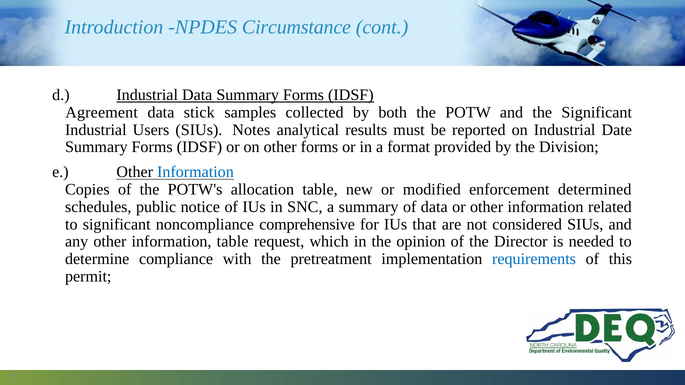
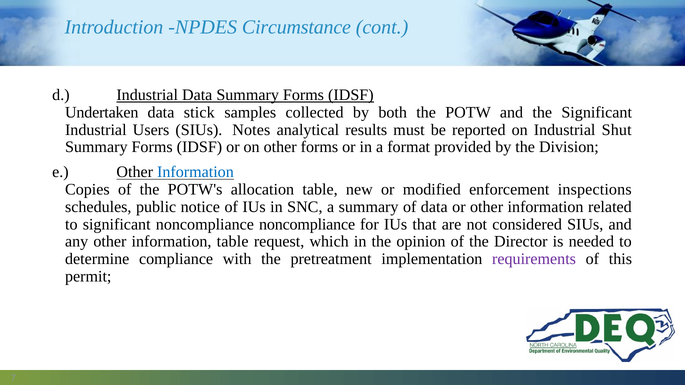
Agreement: Agreement -> Undertaken (102, 112)
Date: Date -> Shut (617, 130)
determined: determined -> inspections (595, 190)
noncompliance comprehensive: comprehensive -> noncompliance (307, 224)
requirements colour: blue -> purple (534, 259)
